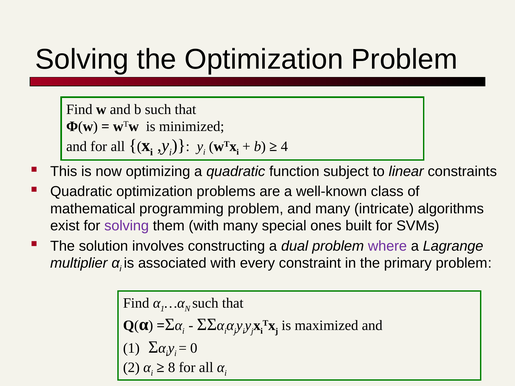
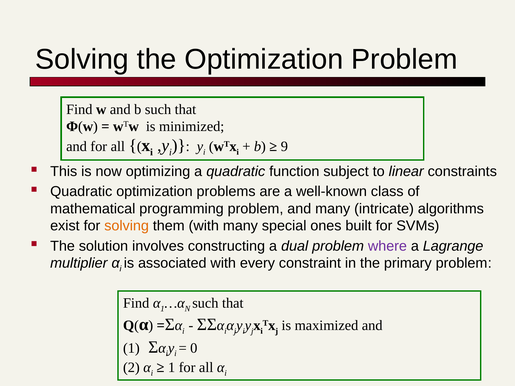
4: 4 -> 9 (284, 147)
solving colour: purple -> orange (127, 226)
8: 8 -> 1 (172, 368)
